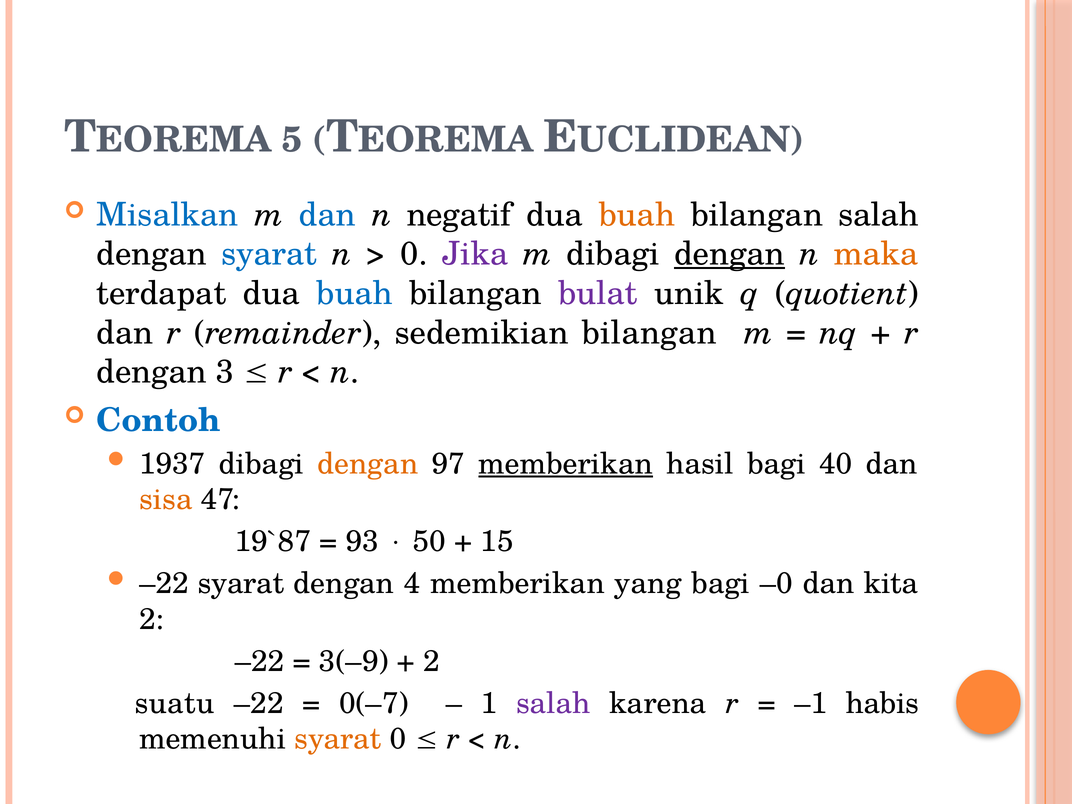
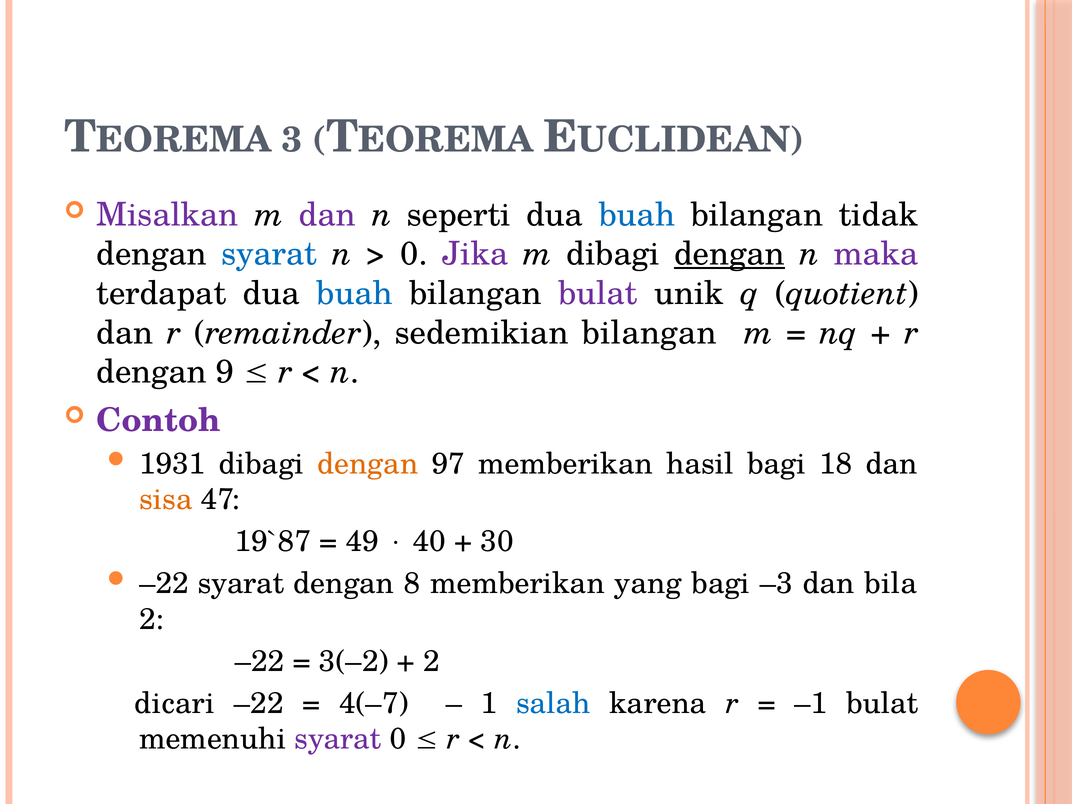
5: 5 -> 3 (292, 140)
Misalkan colour: blue -> purple (167, 215)
dan colour: blue -> purple (327, 215)
negatif: negatif -> seperti (459, 215)
buah colour: orange -> blue (637, 215)
bilangan salah: salah -> tidak (878, 215)
maka colour: orange -> purple (876, 254)
3: 3 -> 9 (225, 372)
Contoh colour: blue -> purple (158, 420)
1937: 1937 -> 1931 (172, 464)
memberikan underline: present -> none (566, 464)
40: 40 -> 18 (836, 464)
93: 93 -> 49 (362, 542)
50: 50 -> 40 (429, 542)
15: 15 -> 30 (497, 542)
4: 4 -> 8 (412, 584)
–0: –0 -> –3 (776, 584)
kita: kita -> bila (891, 584)
3(–9: 3(–9 -> 3(–2 (354, 661)
suatu: suatu -> dicari (175, 703)
0(–7: 0(–7 -> 4(–7 (374, 703)
salah colour: purple -> blue (553, 703)
–1 habis: habis -> bulat (882, 703)
syarat colour: orange -> purple (338, 739)
